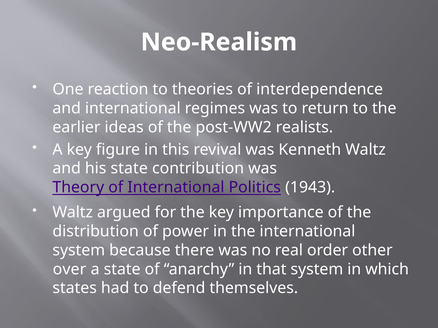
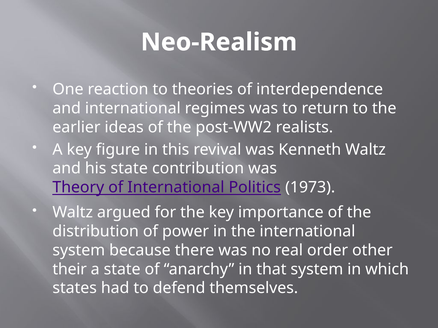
1943: 1943 -> 1973 (310, 188)
over: over -> their (70, 270)
